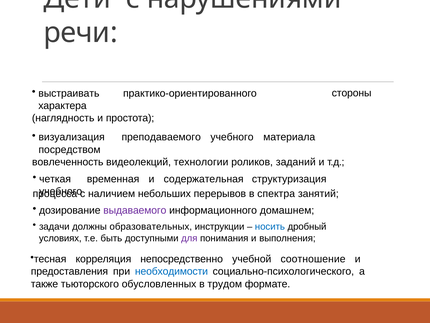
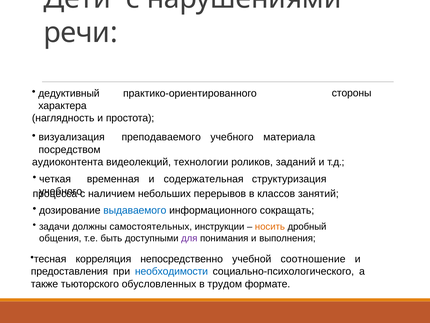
выстраивать: выстраивать -> дедуктивный (69, 93)
вовлеченность: вовлеченность -> аудиоконтента (68, 162)
спектра: спектра -> классов (276, 194)
выдаваемого colour: purple -> blue (135, 210)
домашнем: домашнем -> сокращать (287, 210)
образовательных: образовательных -> самостоятельных (151, 226)
носить colour: blue -> orange (270, 226)
условиях: условиях -> общения (60, 238)
